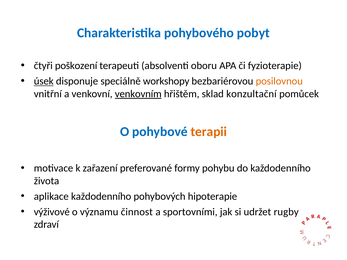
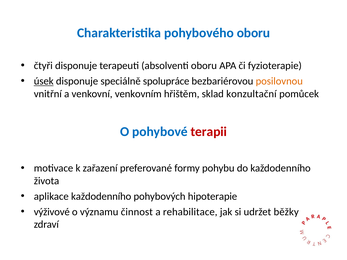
pohybového pobyt: pobyt -> oboru (253, 33)
čtyři poškození: poškození -> disponuje (76, 66)
workshopy: workshopy -> spolupráce (166, 81)
venkovním underline: present -> none (138, 94)
terapii colour: orange -> red (209, 132)
sportovními: sportovními -> rehabilitace (190, 212)
rugby: rugby -> běžky (286, 212)
